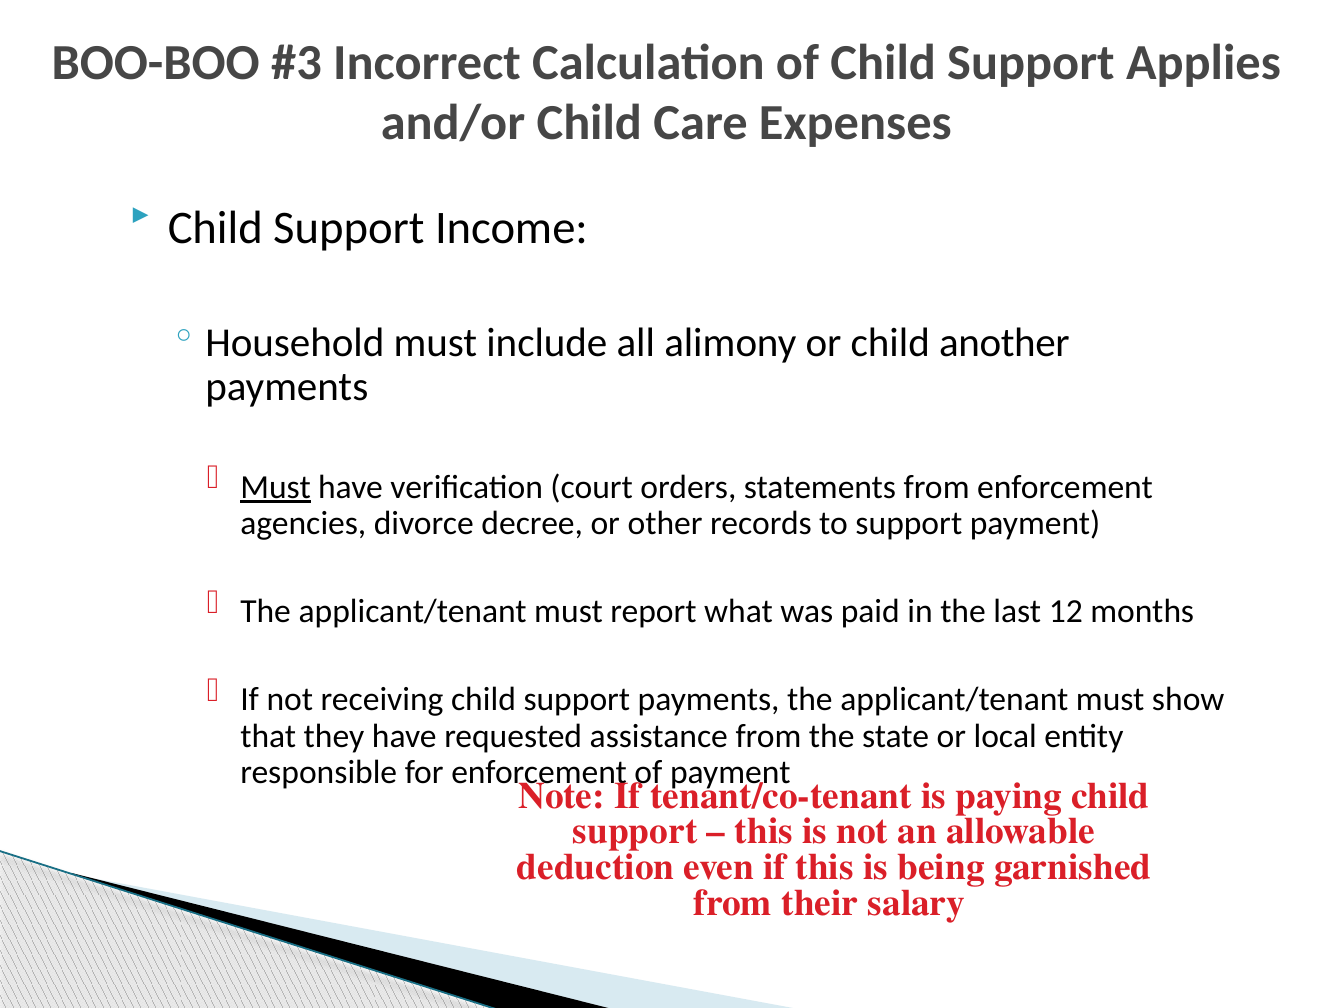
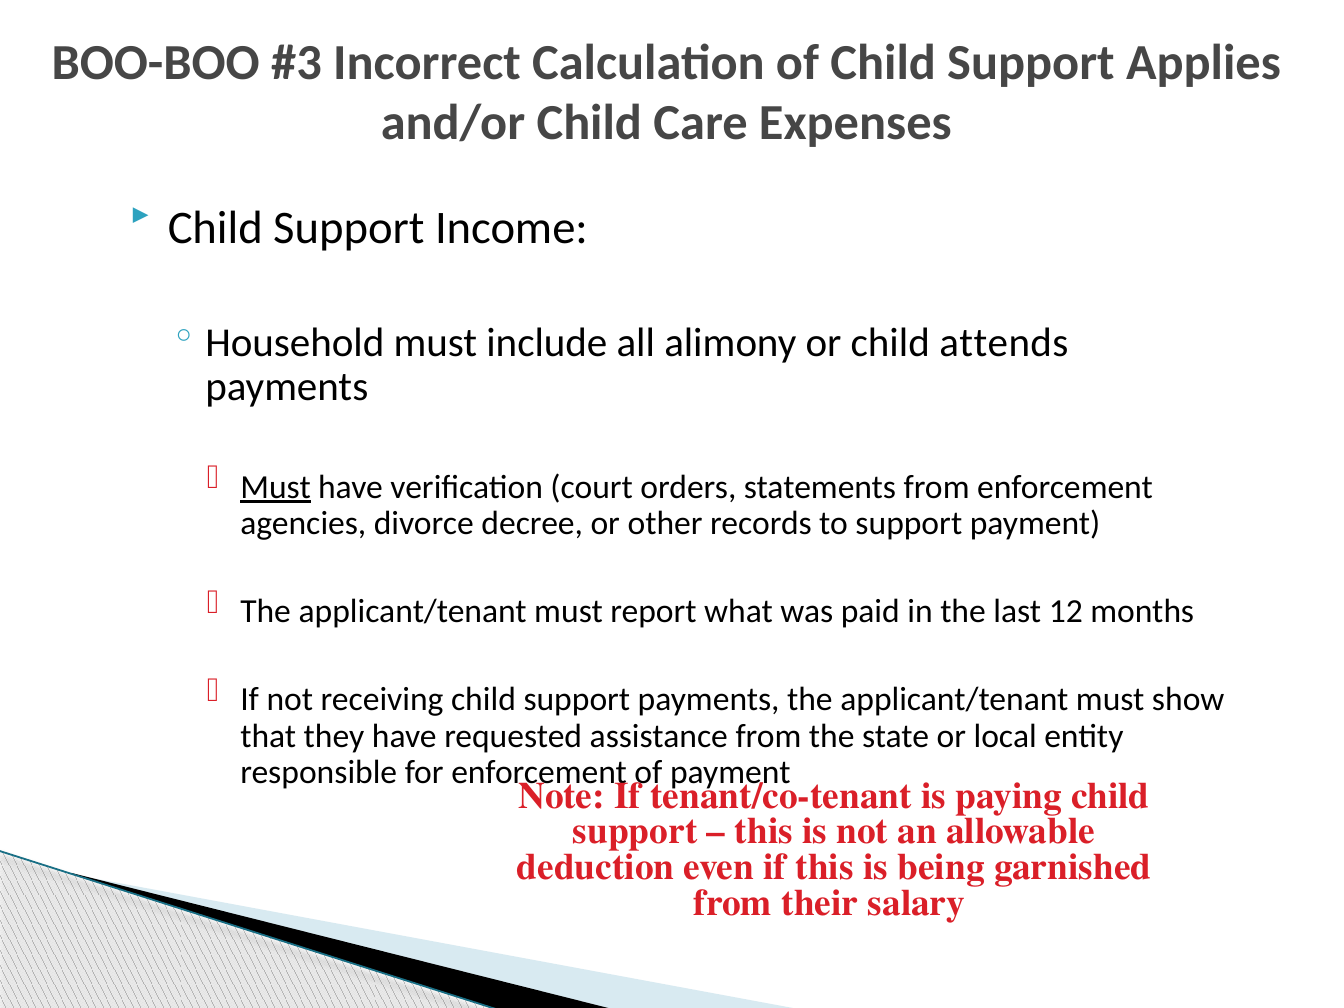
another: another -> attends (1004, 343)
